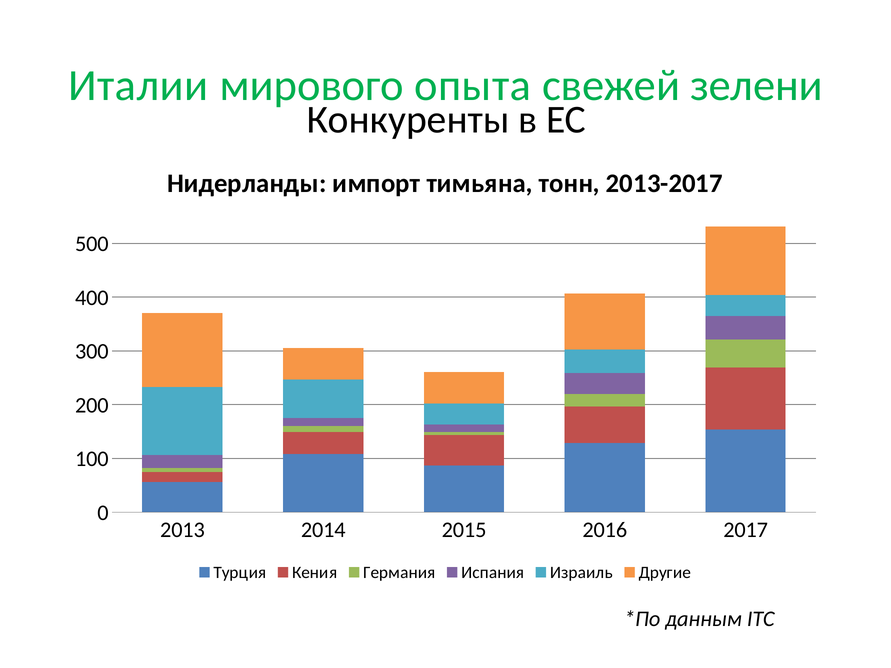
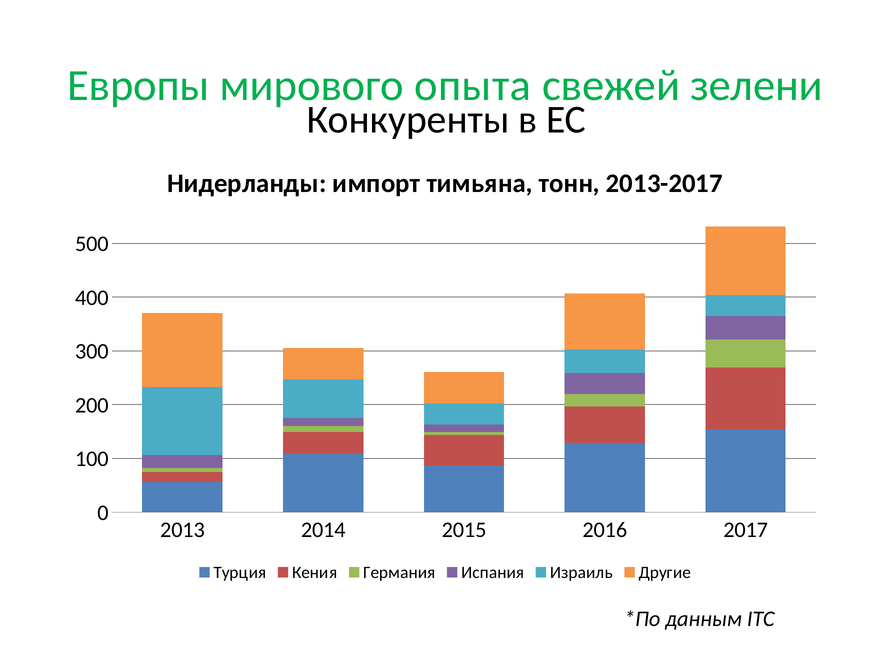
Италии: Италии -> Европы (138, 86)
